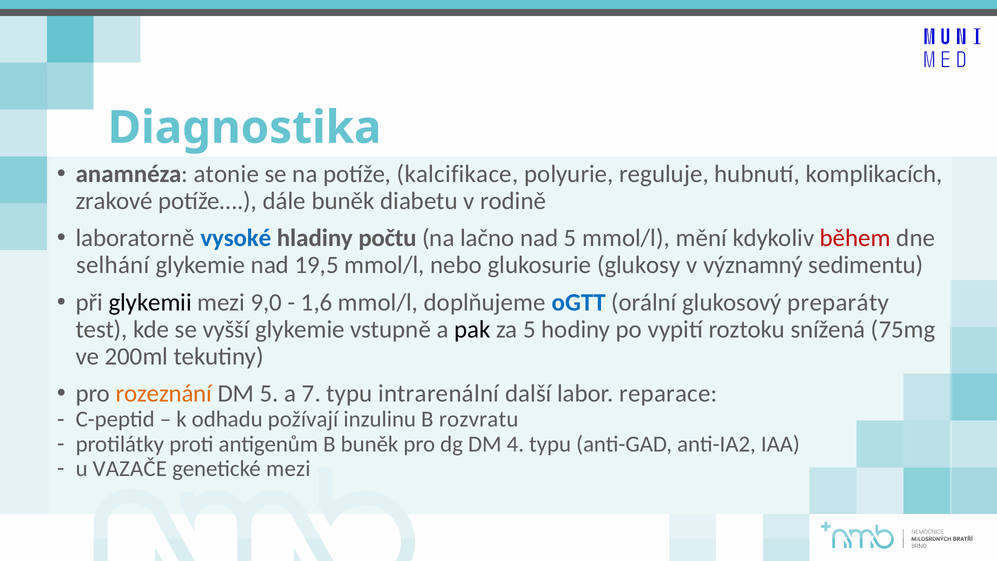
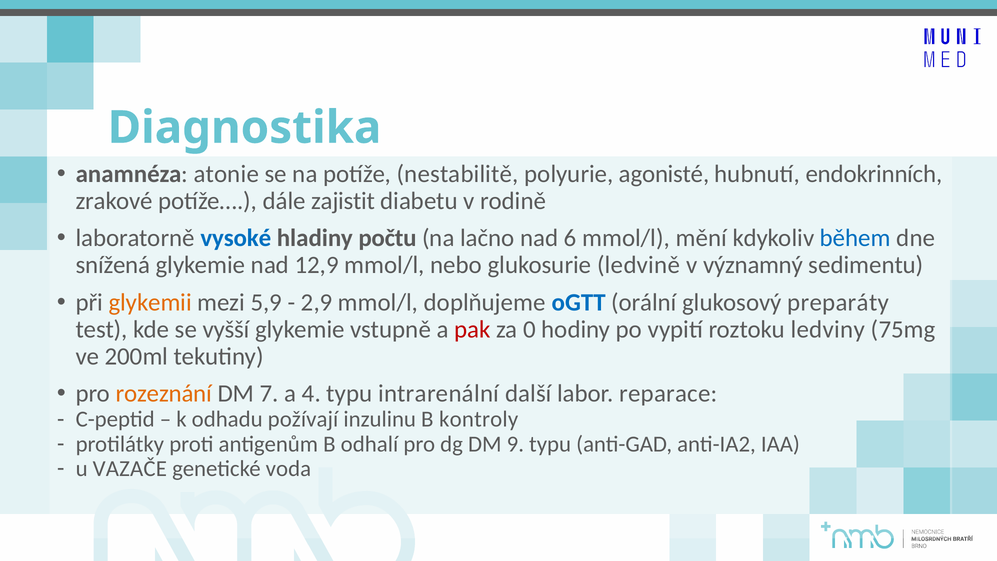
kalcifikace: kalcifikace -> nestabilitě (458, 174)
reguluje: reguluje -> agonisté (664, 174)
komplikacích: komplikacích -> endokrinních (874, 174)
dále buněk: buněk -> zajistit (343, 201)
nad 5: 5 -> 6 (570, 238)
během colour: red -> blue (855, 238)
selhání: selhání -> snížená (113, 265)
19,5: 19,5 -> 12,9 (317, 265)
glukosy: glukosy -> ledvině (639, 265)
glykemii colour: black -> orange (150, 302)
9,0: 9,0 -> 5,9 (266, 302)
1,6: 1,6 -> 2,9 (317, 302)
pak colour: black -> red (472, 329)
za 5: 5 -> 0 (529, 329)
snížená: snížená -> ledviny (828, 329)
DM 5: 5 -> 7 (269, 393)
7: 7 -> 4 (311, 393)
rozvratu: rozvratu -> kontroly (479, 419)
B buněk: buněk -> odhalí (370, 444)
4: 4 -> 9 (515, 444)
genetické mezi: mezi -> voda (288, 469)
